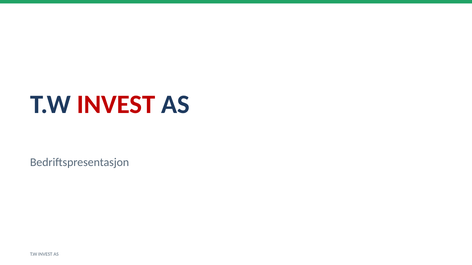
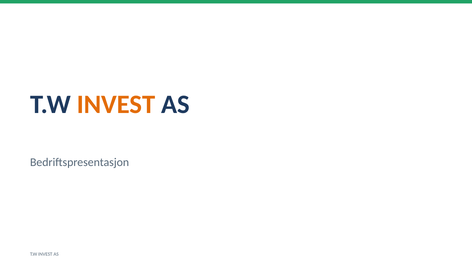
INVEST colour: red -> orange (116, 105)
